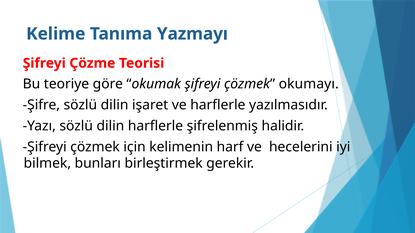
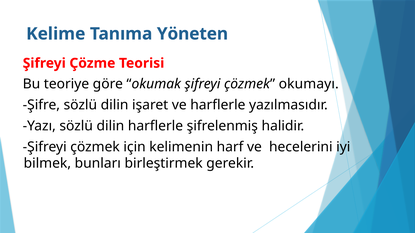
Yazmayı: Yazmayı -> Yöneten (192, 34)
